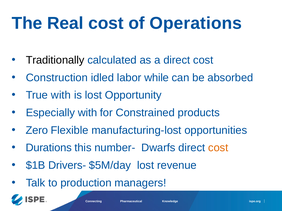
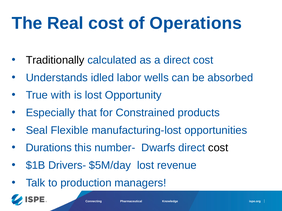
Construction: Construction -> Understands (57, 78)
while: while -> wells (157, 78)
Especially with: with -> that (87, 113)
Zero: Zero -> Seal (37, 131)
cost colour: orange -> black (218, 148)
